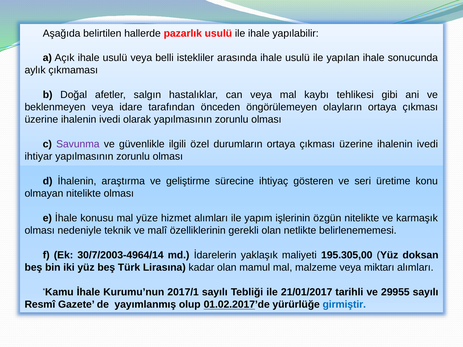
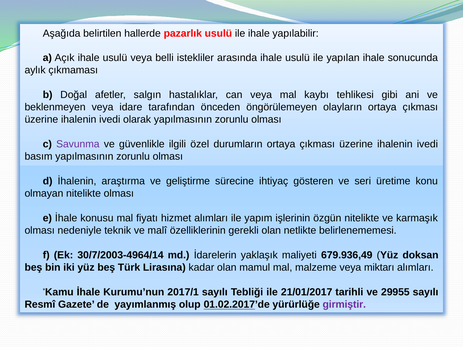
ihtiyar: ihtiyar -> basım (39, 157)
yüze: yüze -> fiyatı (147, 218)
195.305,00: 195.305,00 -> 679.936,49 (347, 255)
girmiştir colour: blue -> purple (344, 305)
